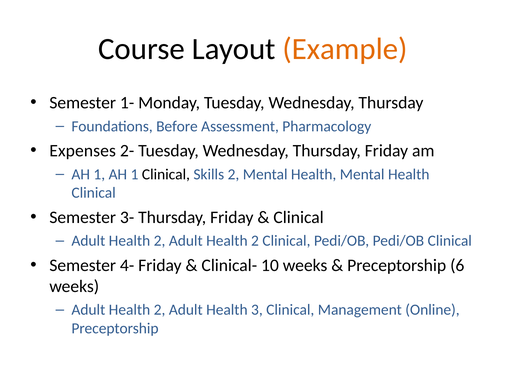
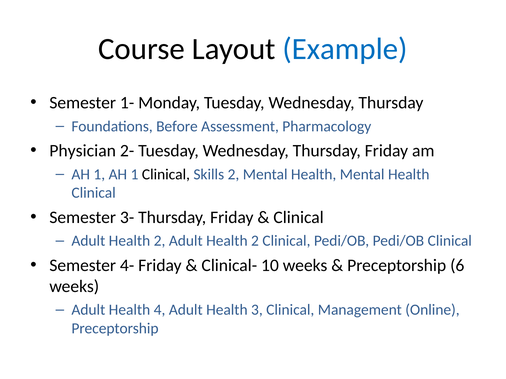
Example colour: orange -> blue (345, 49)
Expenses: Expenses -> Physician (83, 151)
2: 2 -> 4 (160, 310)
